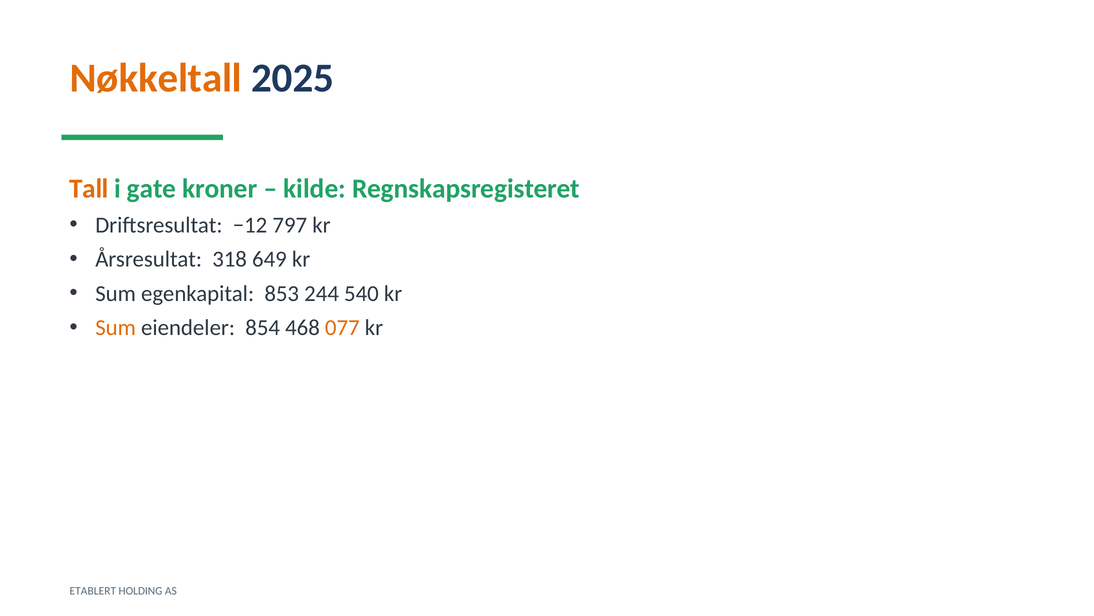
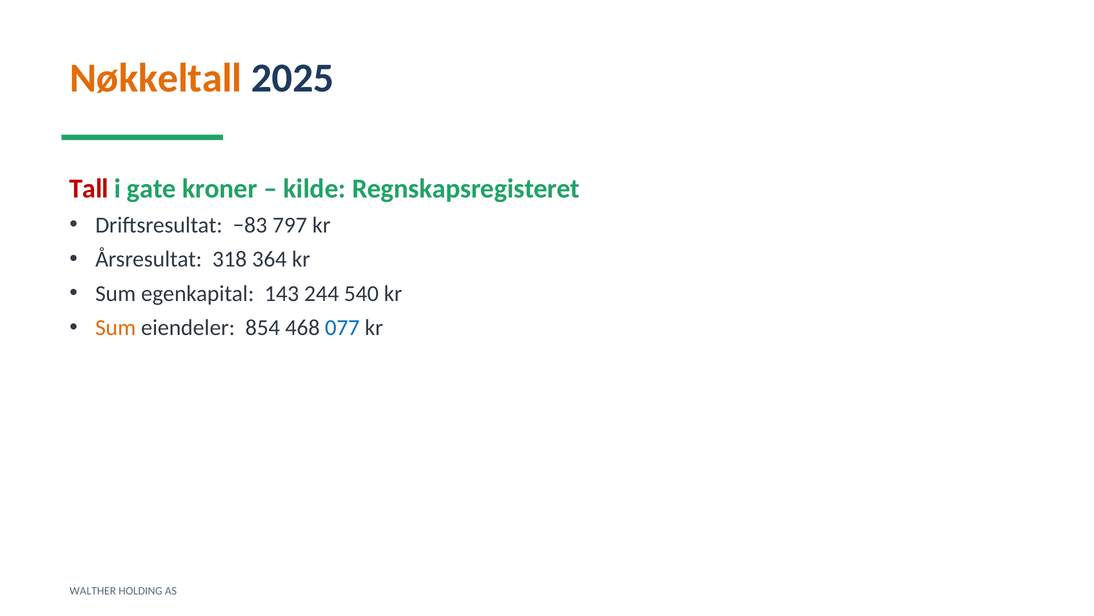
Tall colour: orange -> red (89, 188)
−12: −12 -> −83 (250, 225)
649: 649 -> 364 (269, 259)
853: 853 -> 143 (282, 293)
077 colour: orange -> blue (342, 328)
ETABLERT: ETABLERT -> WALTHER (93, 590)
